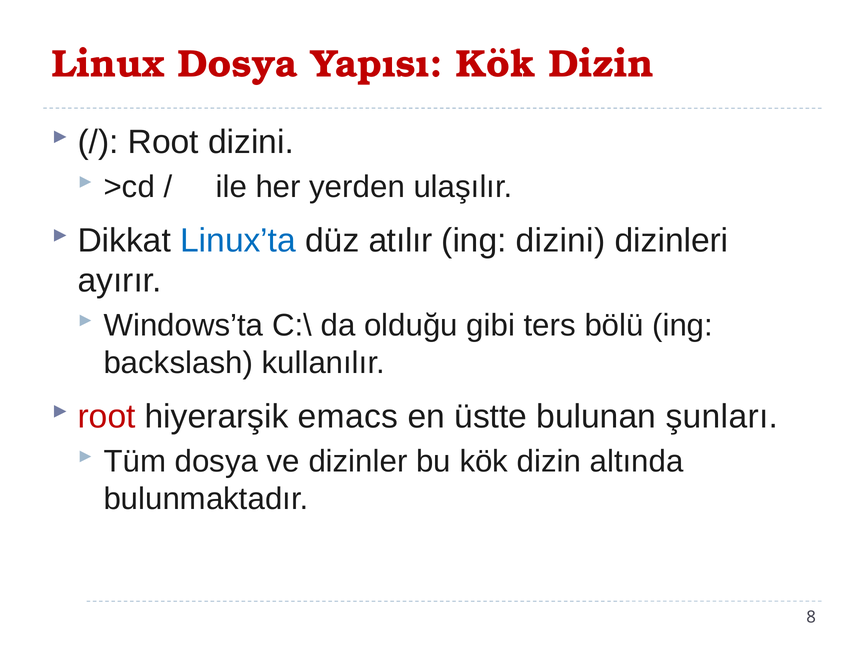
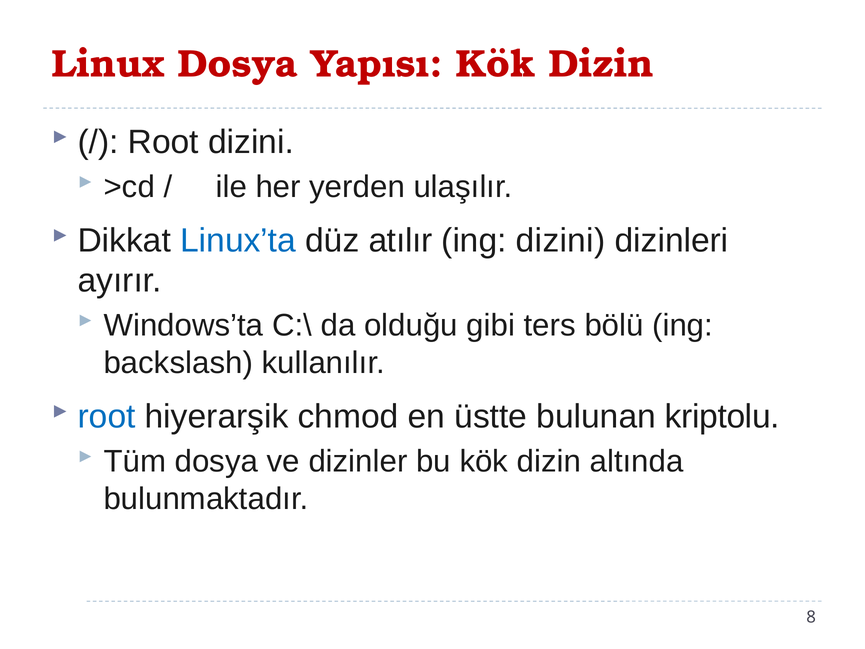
root colour: red -> blue (107, 416)
emacs: emacs -> chmod (348, 416)
şunları: şunları -> kriptolu (722, 416)
